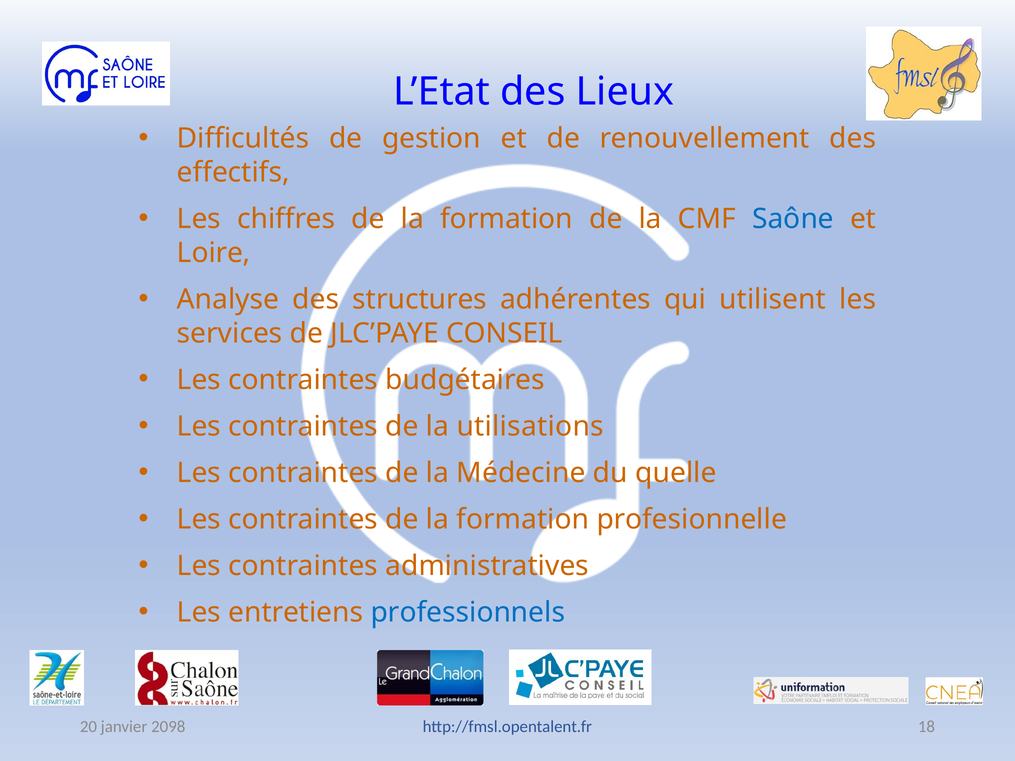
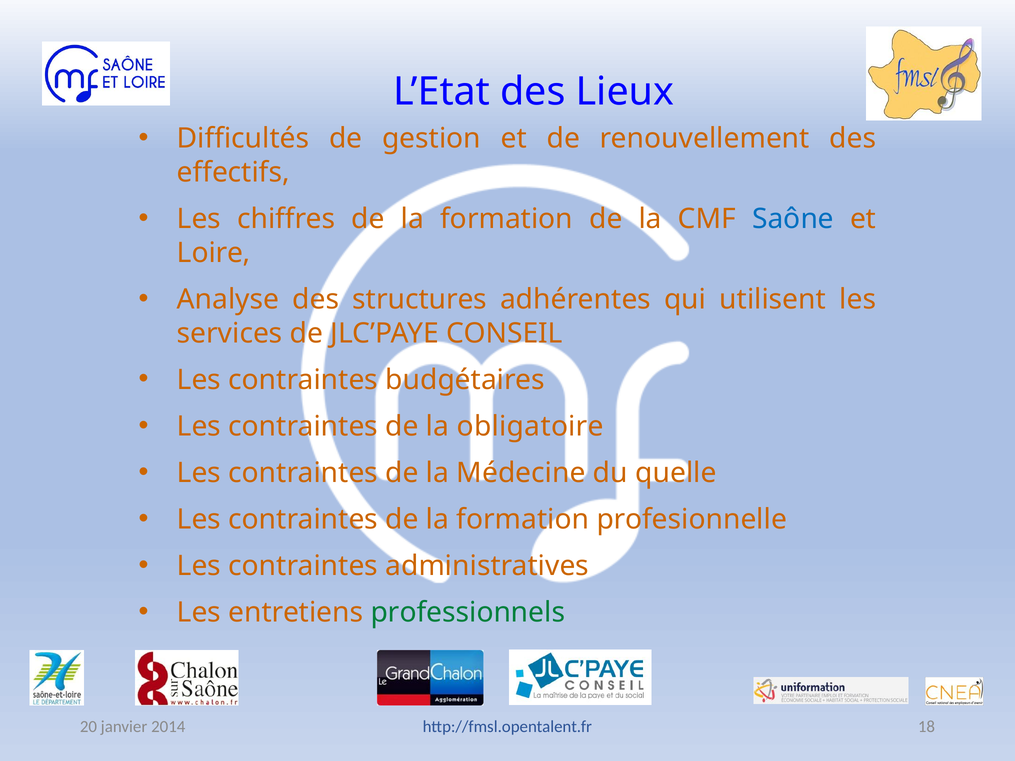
utilisations: utilisations -> obligatoire (530, 426)
professionnels colour: blue -> green (468, 613)
2098: 2098 -> 2014 (168, 727)
